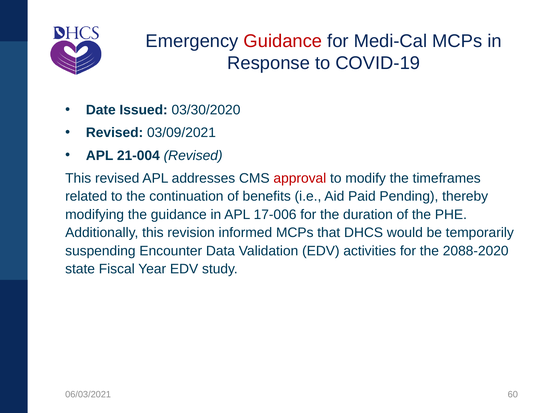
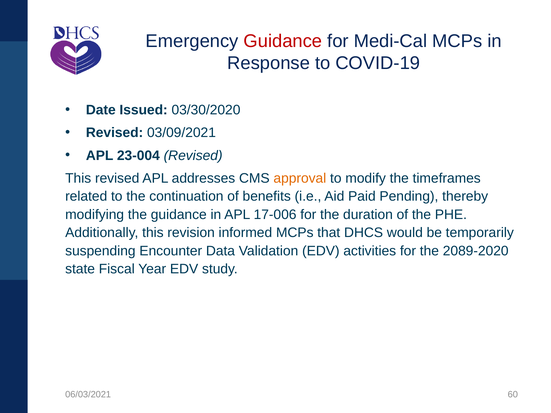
21-004: 21-004 -> 23-004 (138, 156)
approval colour: red -> orange (300, 178)
2088-2020: 2088-2020 -> 2089-2020 (476, 251)
